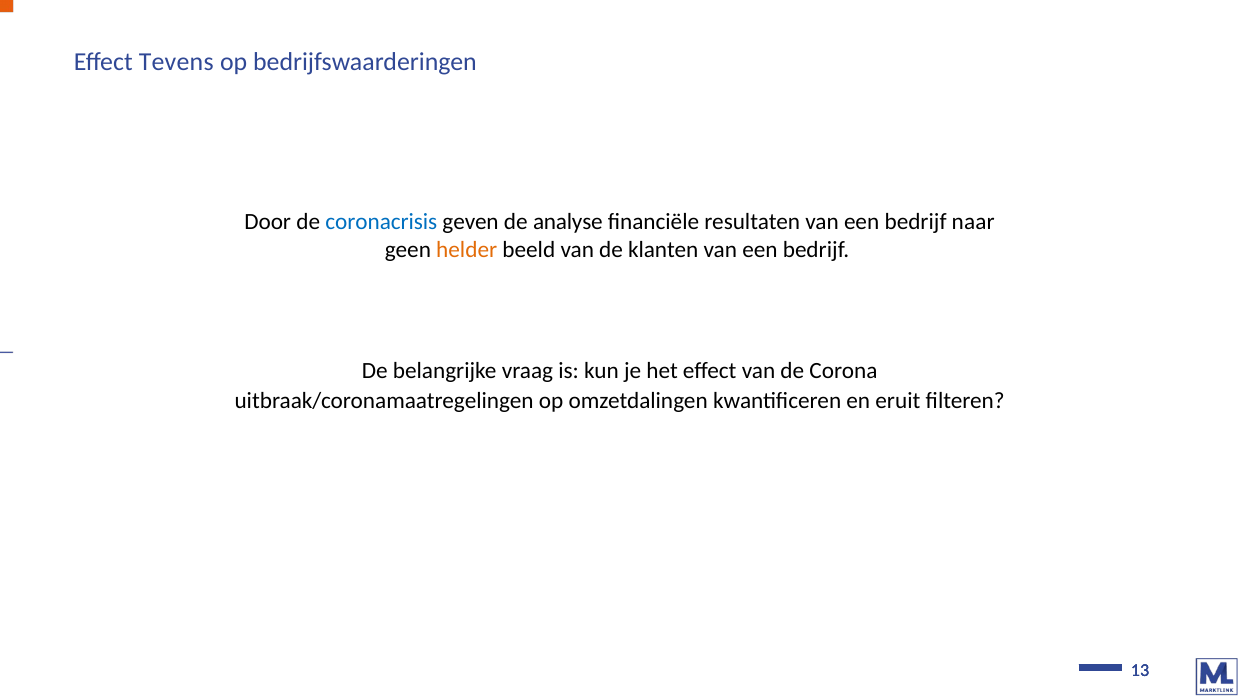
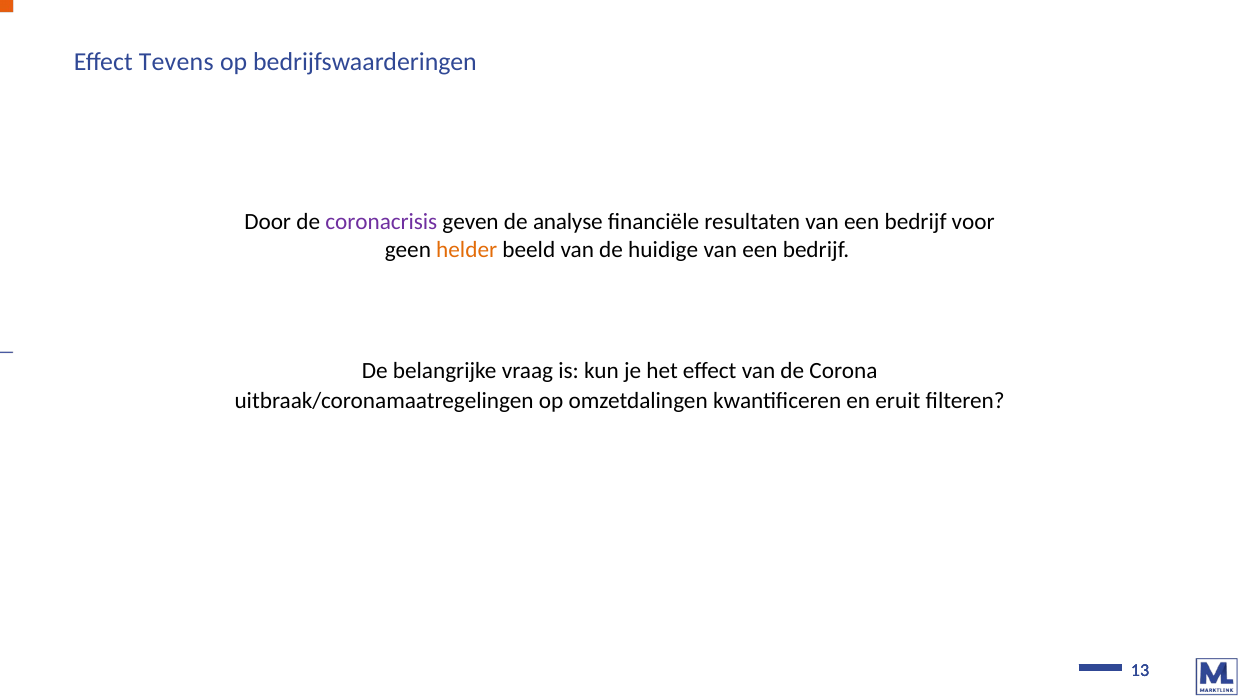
coronacrisis colour: blue -> purple (381, 222)
naar: naar -> voor (973, 222)
klanten: klanten -> huidige (663, 250)
